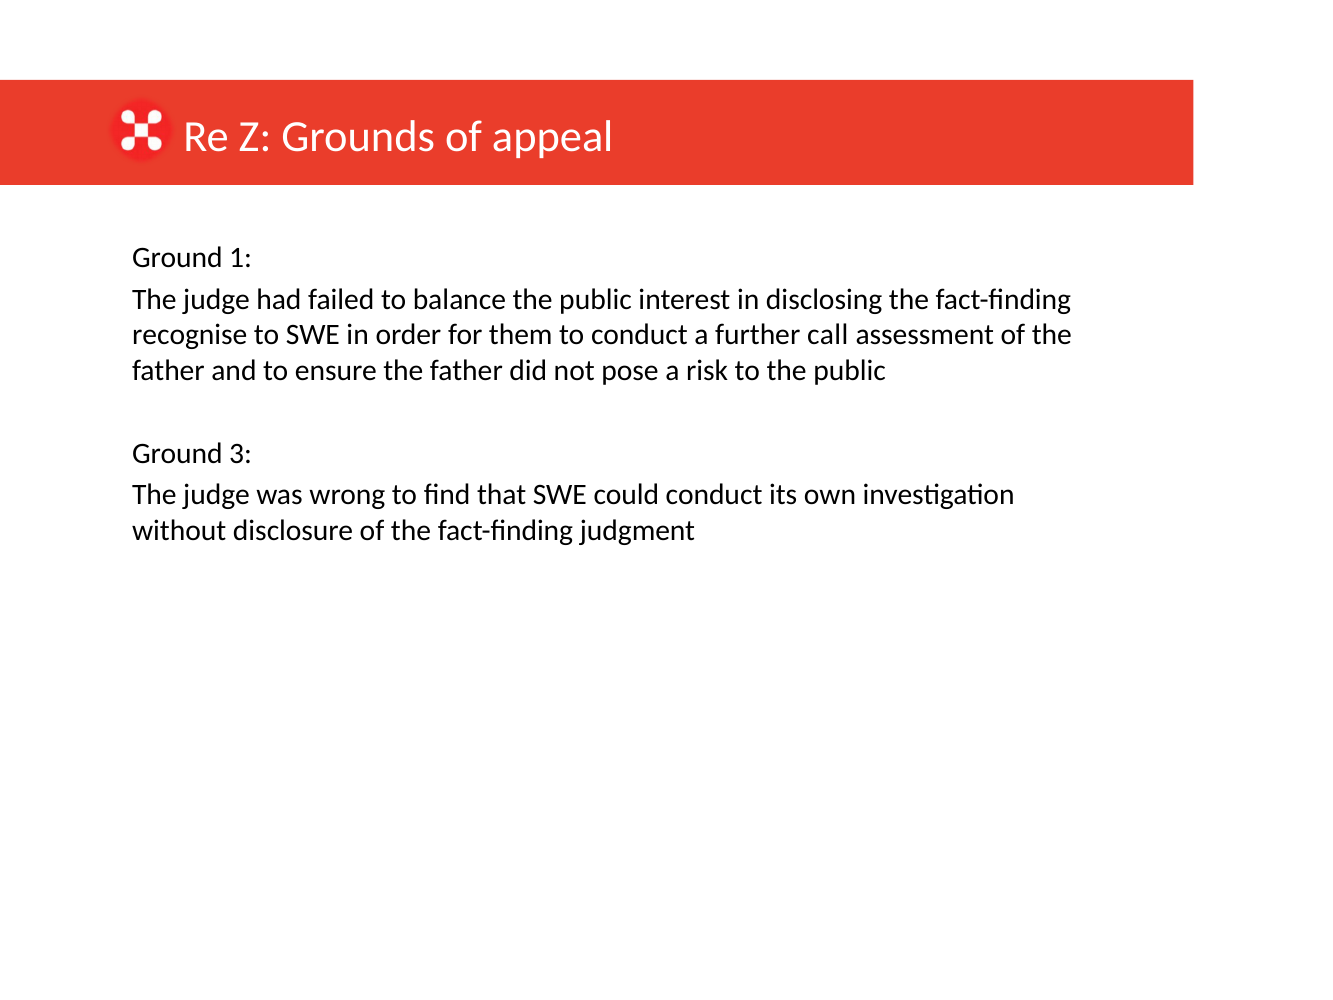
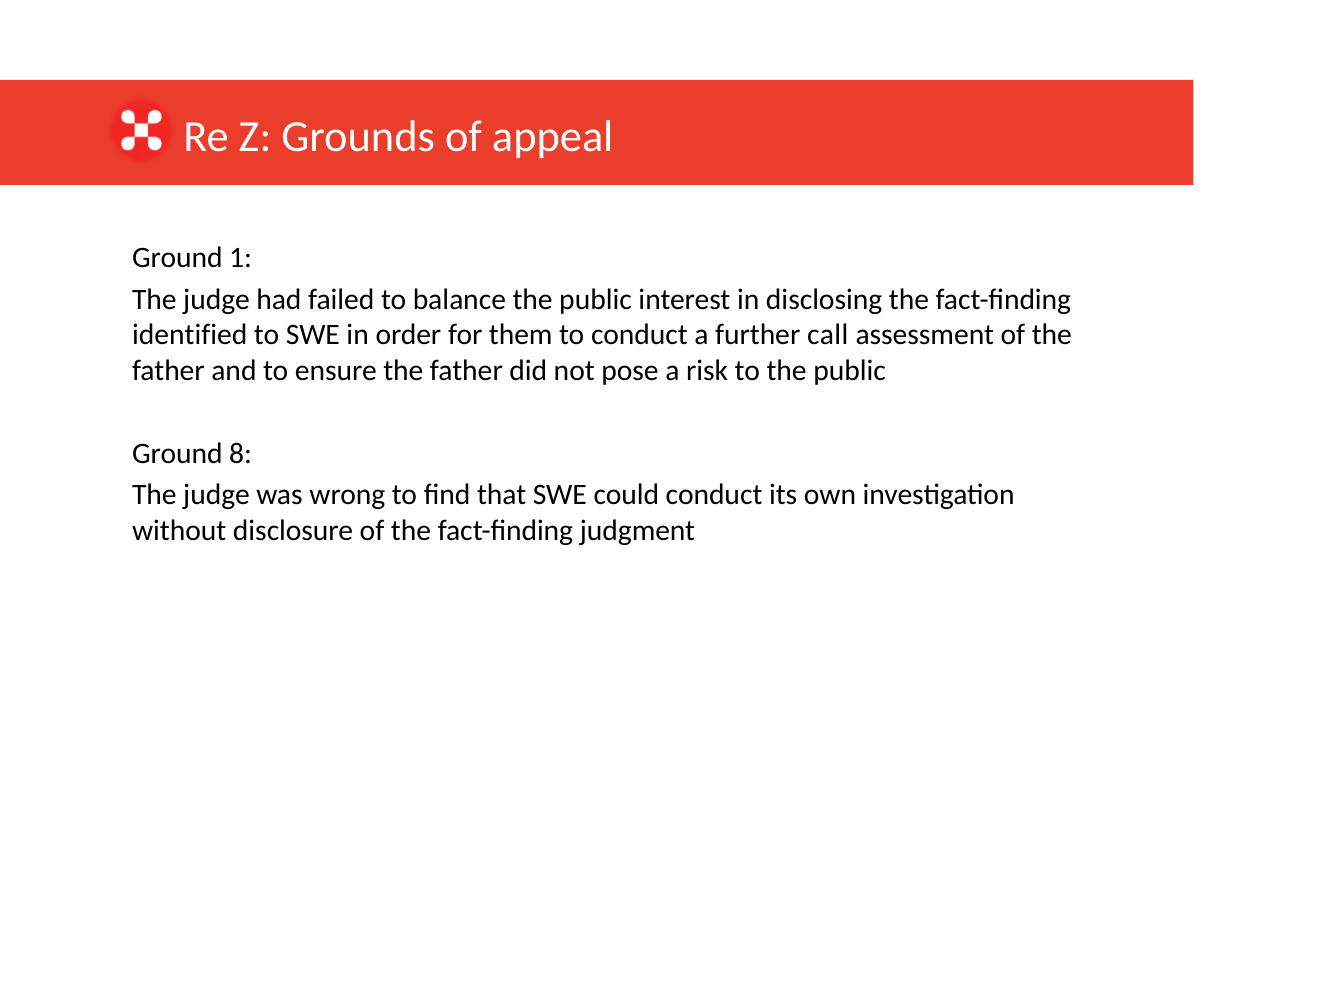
recognise: recognise -> identified (190, 335)
3: 3 -> 8 (241, 453)
